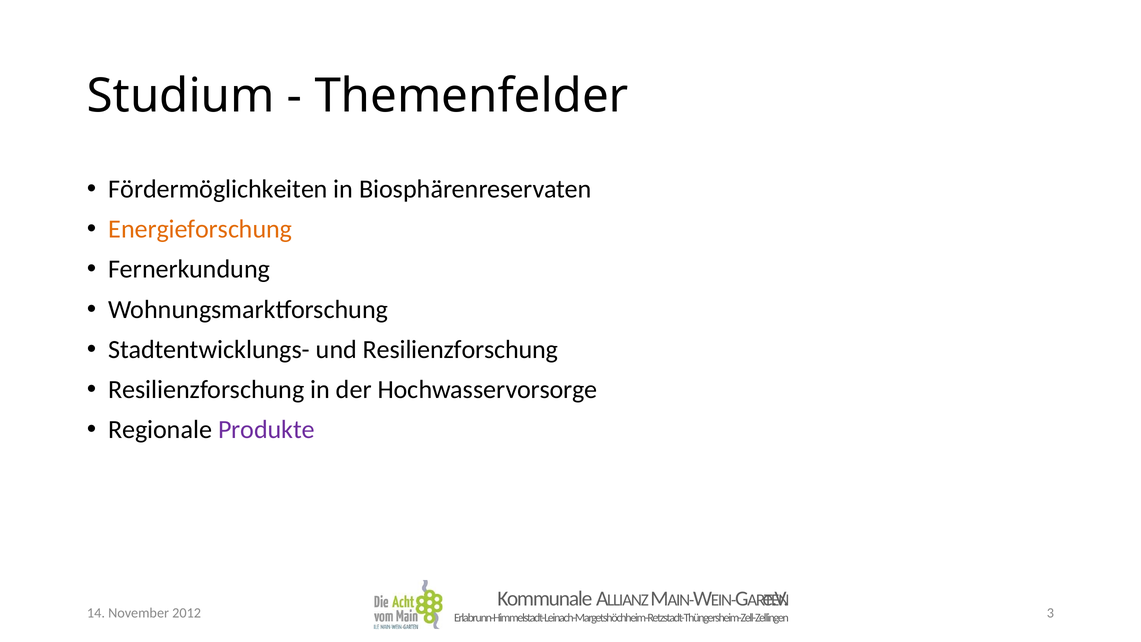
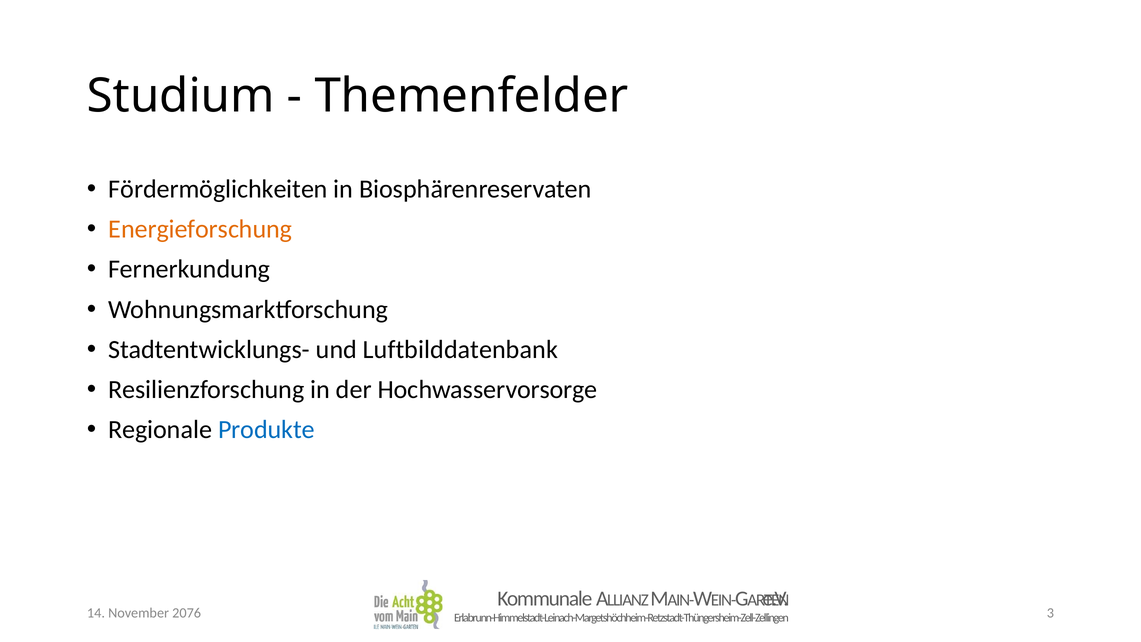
und Resilienzforschung: Resilienzforschung -> Luftbilddatenbank (460, 349)
Produkte colour: purple -> blue (266, 430)
2012: 2012 -> 2076 (187, 613)
